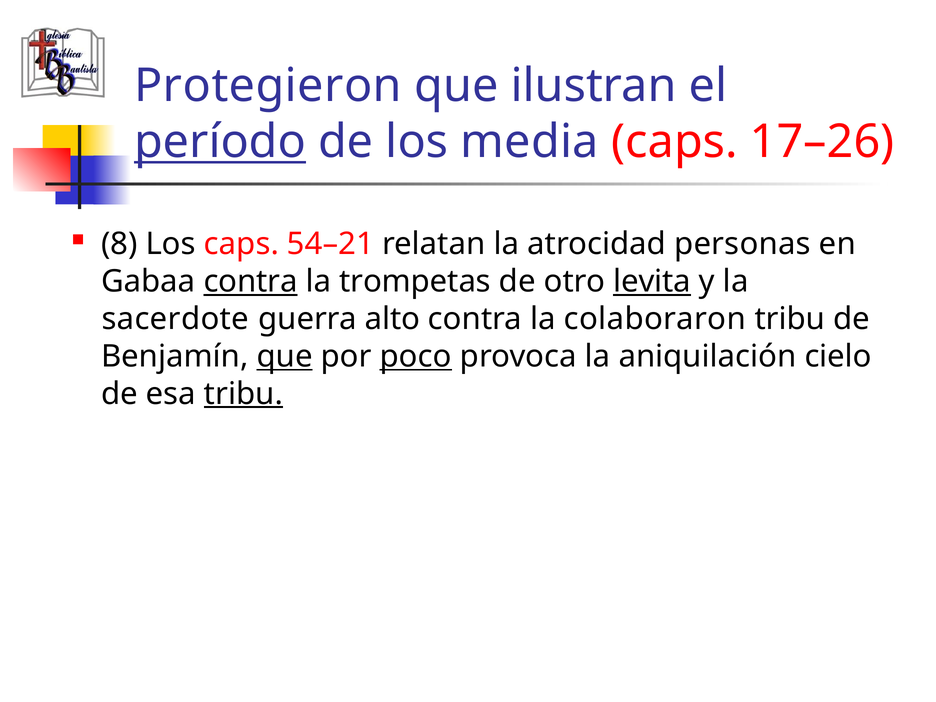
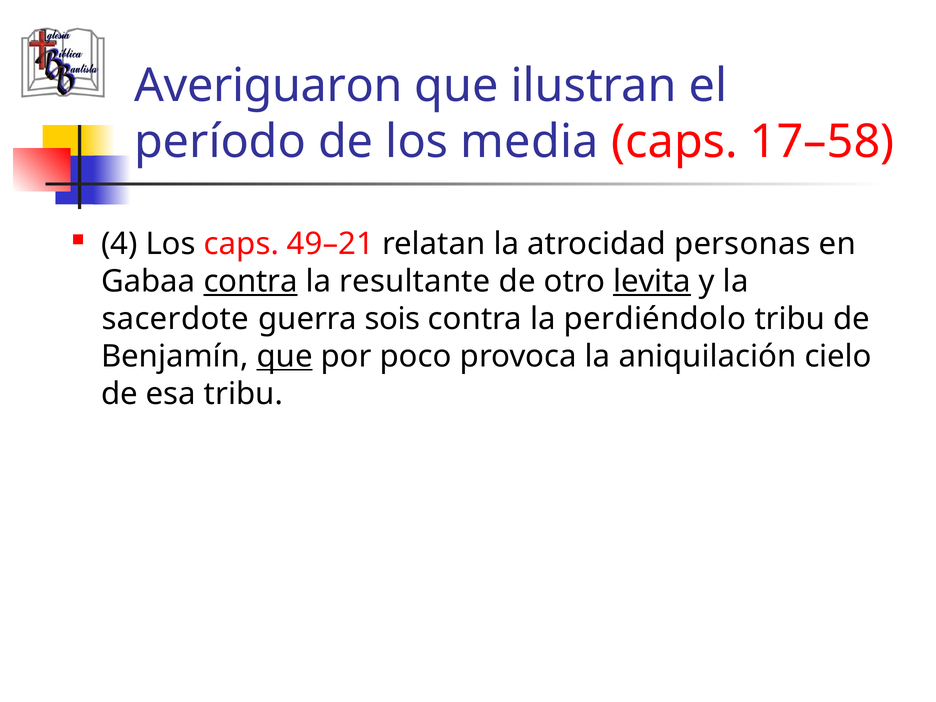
Protegieron: Protegieron -> Averiguaron (268, 86)
período underline: present -> none (220, 142)
17–26: 17–26 -> 17–58 (822, 142)
8: 8 -> 4 (119, 244)
54–21: 54–21 -> 49–21 (330, 244)
trompetas: trompetas -> resultante (415, 281)
alto: alto -> sois (392, 319)
colaboraron: colaboraron -> perdiéndolo (655, 319)
poco underline: present -> none (416, 356)
tribu underline: present -> none (243, 394)
